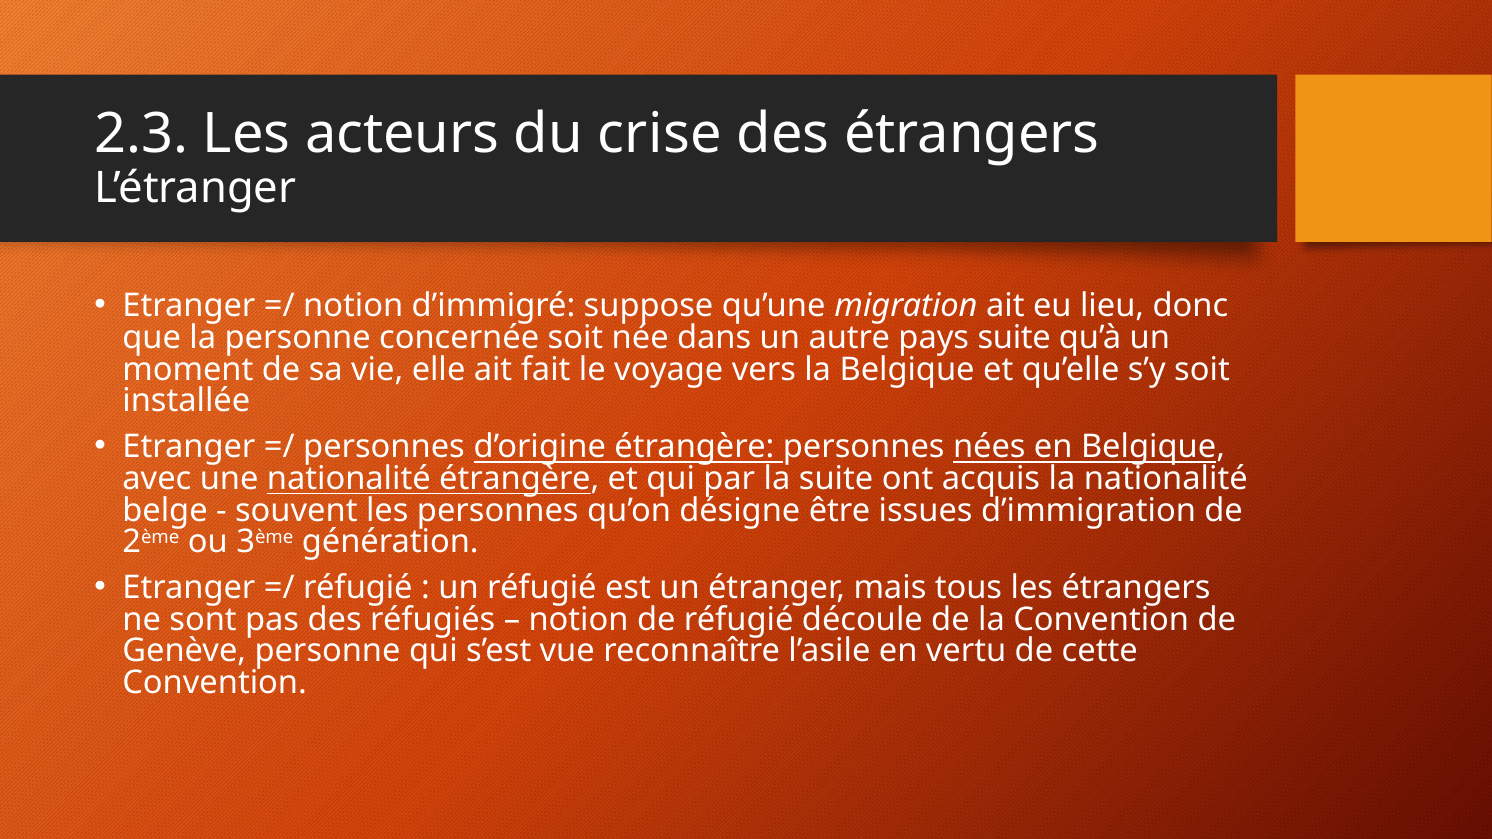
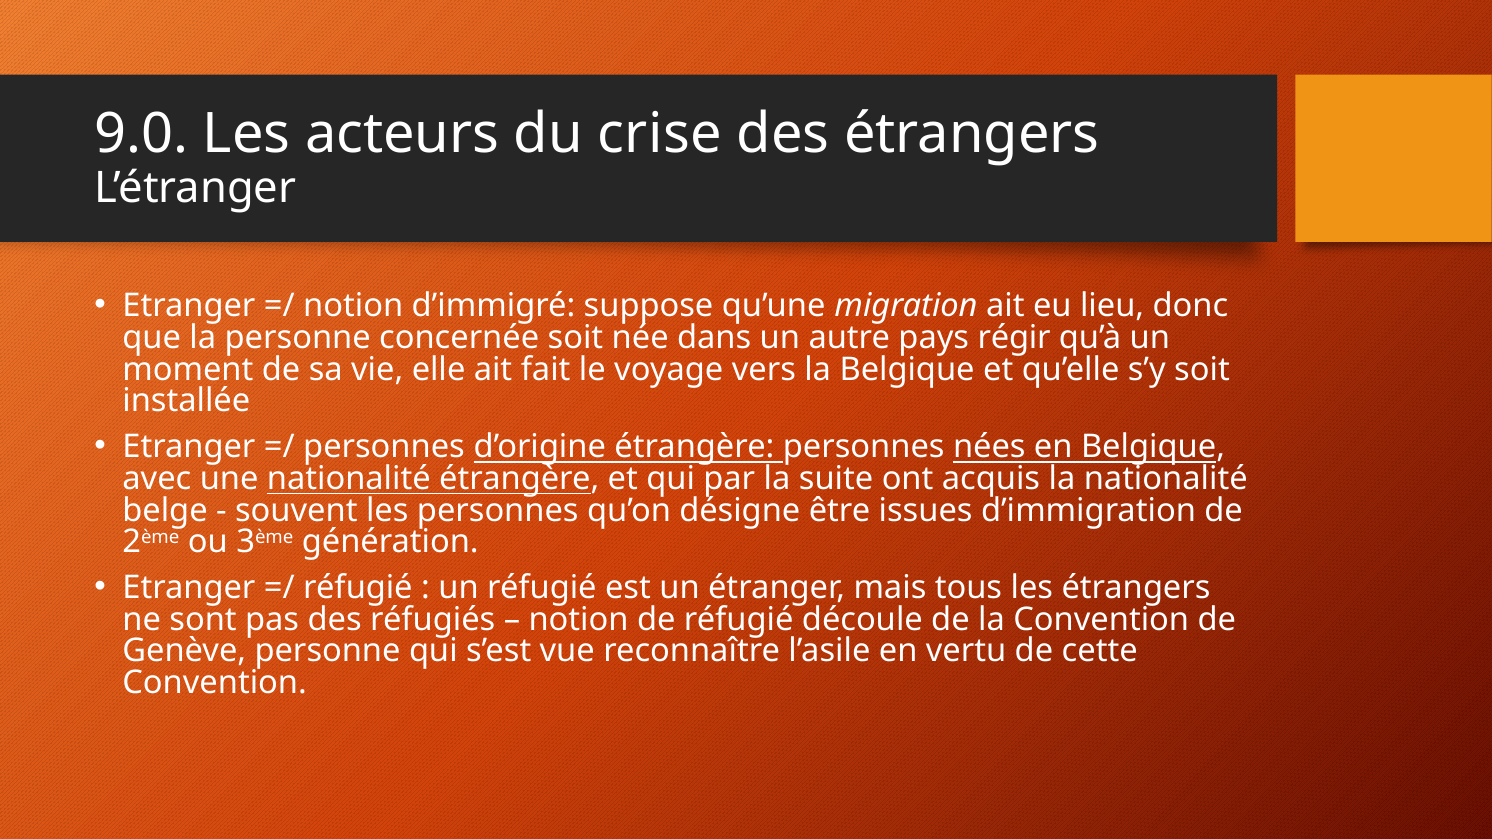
2.3: 2.3 -> 9.0 (141, 134)
pays suite: suite -> régir (1014, 338)
